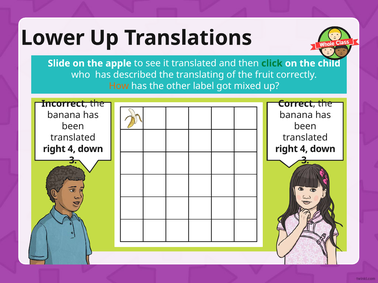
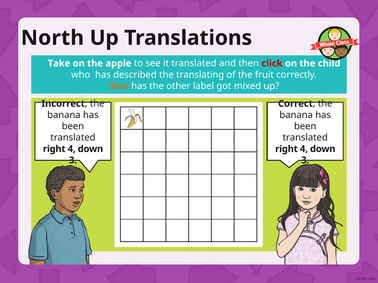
Lower: Lower -> North (52, 38)
Slide: Slide -> Take (59, 63)
click colour: green -> red (272, 63)
